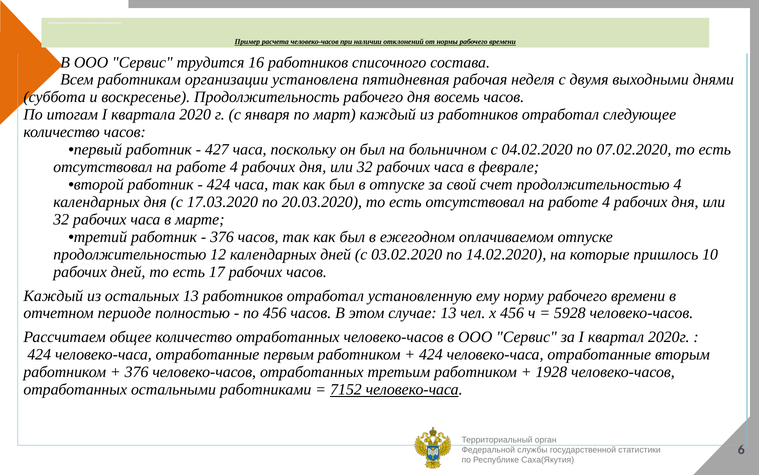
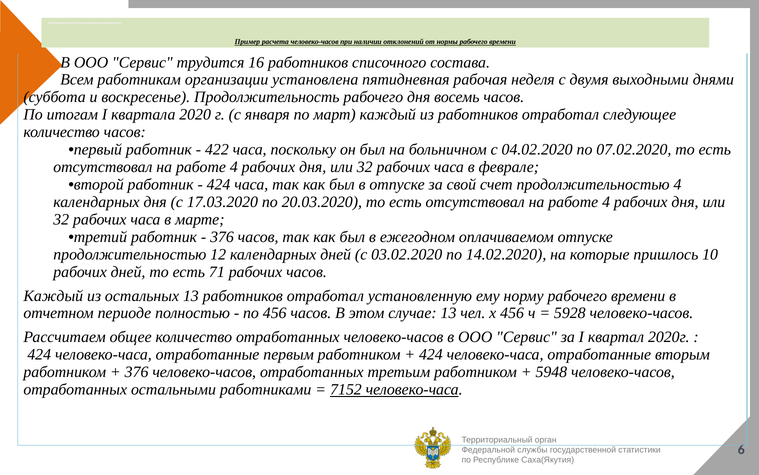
427: 427 -> 422 (217, 149)
17: 17 -> 71 (217, 272)
1928: 1928 -> 5948 (551, 372)
